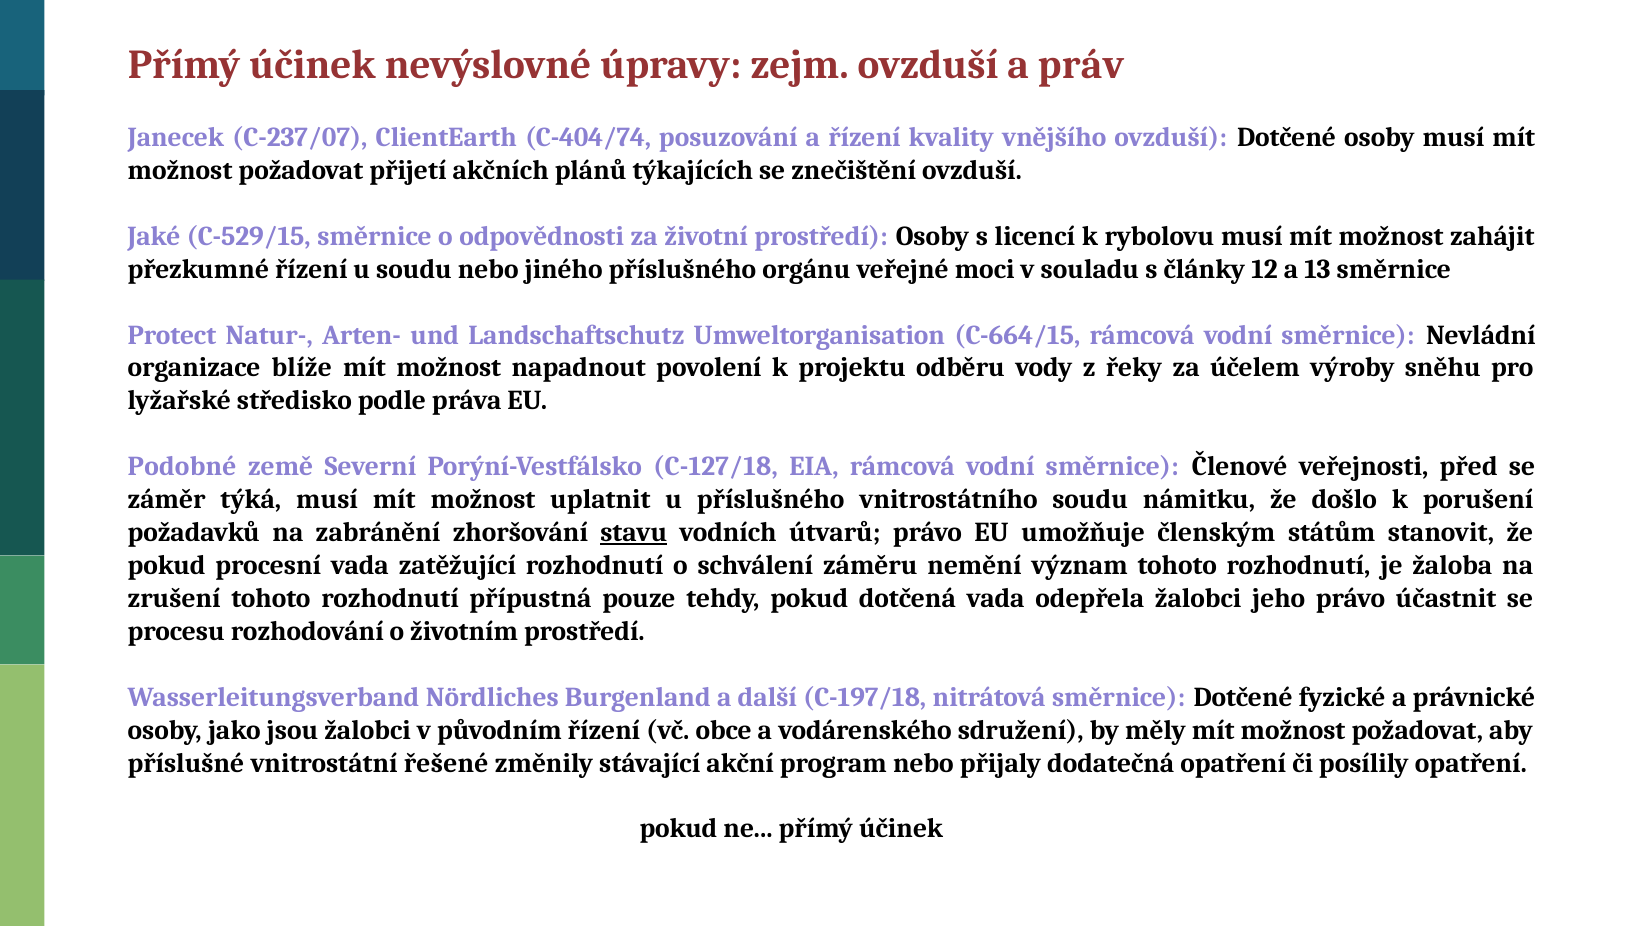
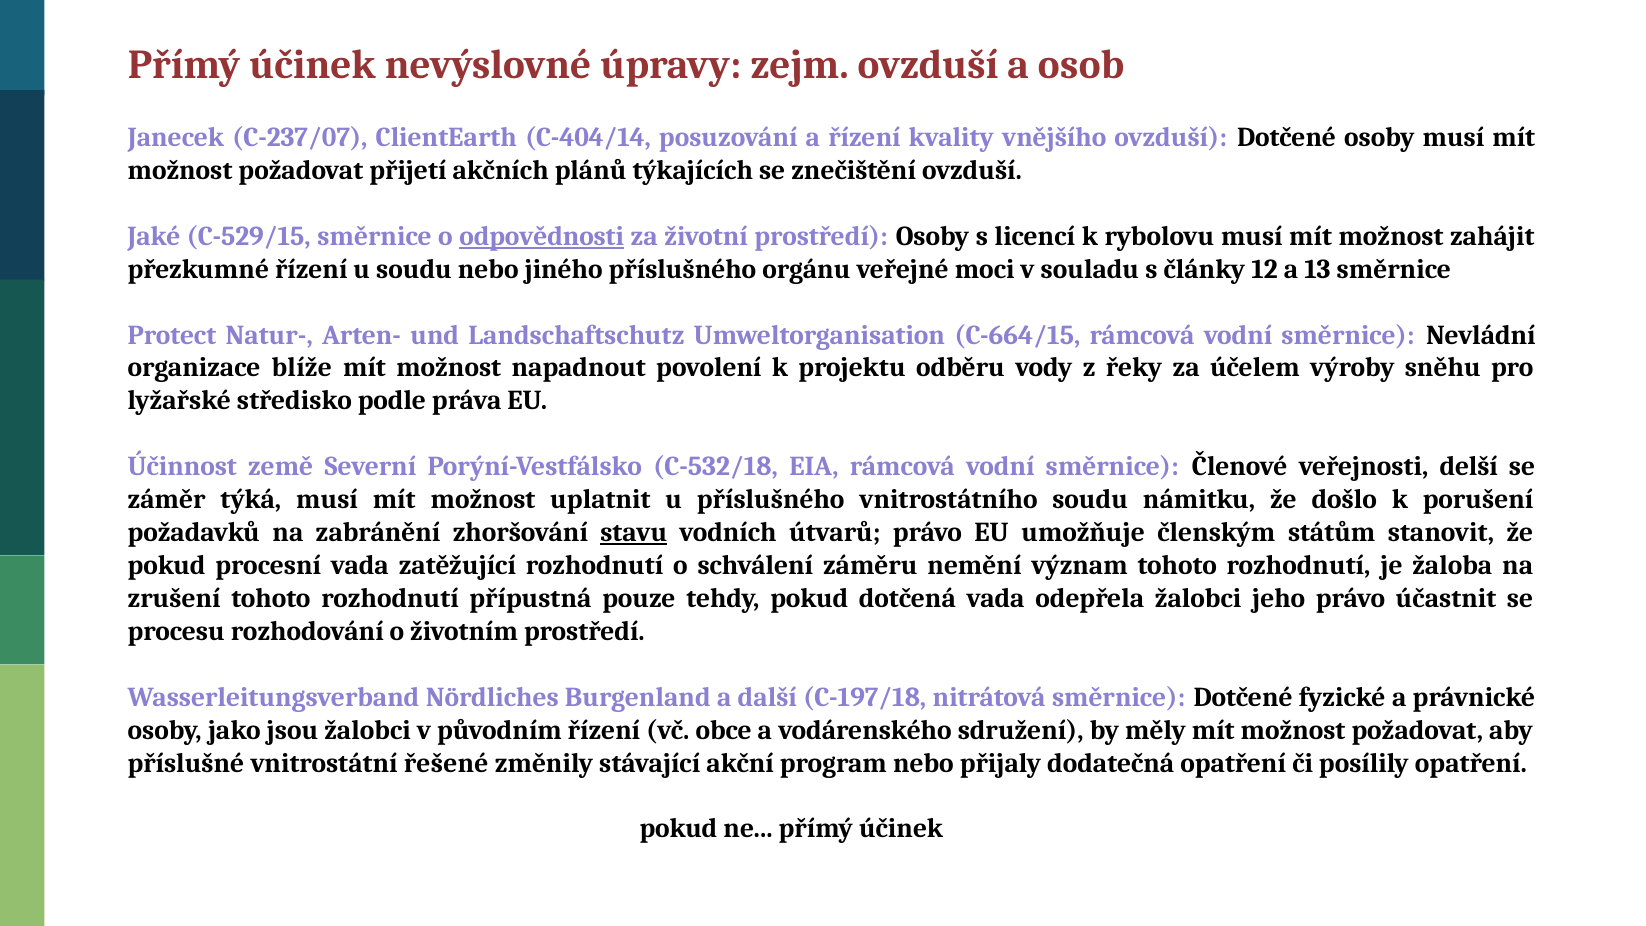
práv: práv -> osob (1081, 65)
C-404/74: C-404/74 -> C-404/14 (588, 137)
odpovědnosti underline: none -> present (542, 236)
Podobné: Podobné -> Účinnost (182, 467)
C-127/18: C-127/18 -> C-532/18 (716, 467)
před: před -> delší (1469, 467)
